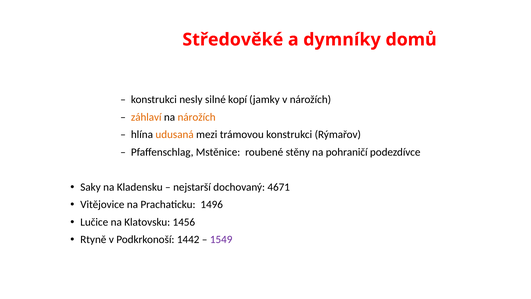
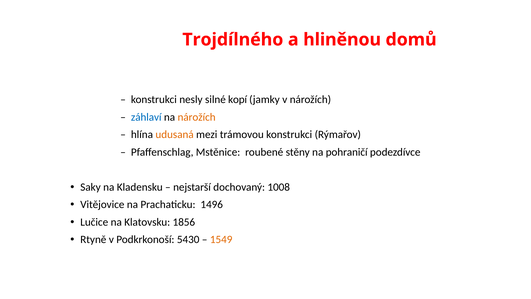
Středověké: Středověké -> Trojdílného (233, 40)
dymníky: dymníky -> hliněnou (342, 40)
záhlaví colour: orange -> blue (146, 117)
4671: 4671 -> 1008 (279, 187)
1456: 1456 -> 1856 (184, 222)
1442: 1442 -> 5430 (188, 239)
1549 colour: purple -> orange (221, 239)
